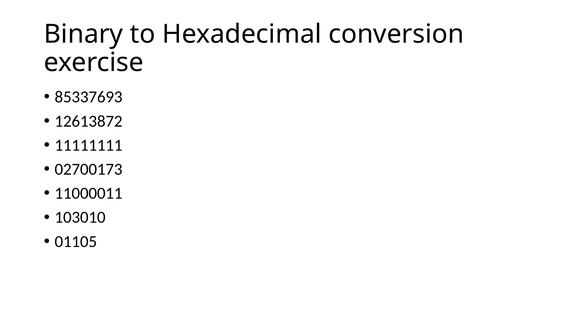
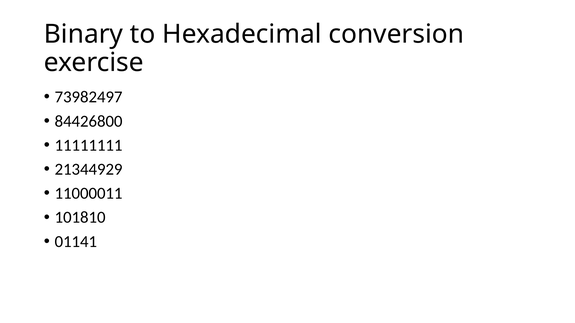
85337693: 85337693 -> 73982497 (89, 97)
12613872: 12613872 -> 84426800 (89, 121)
02700173: 02700173 -> 21344929 (89, 170)
103010: 103010 -> 101810 (80, 218)
01105: 01105 -> 01141 (76, 242)
